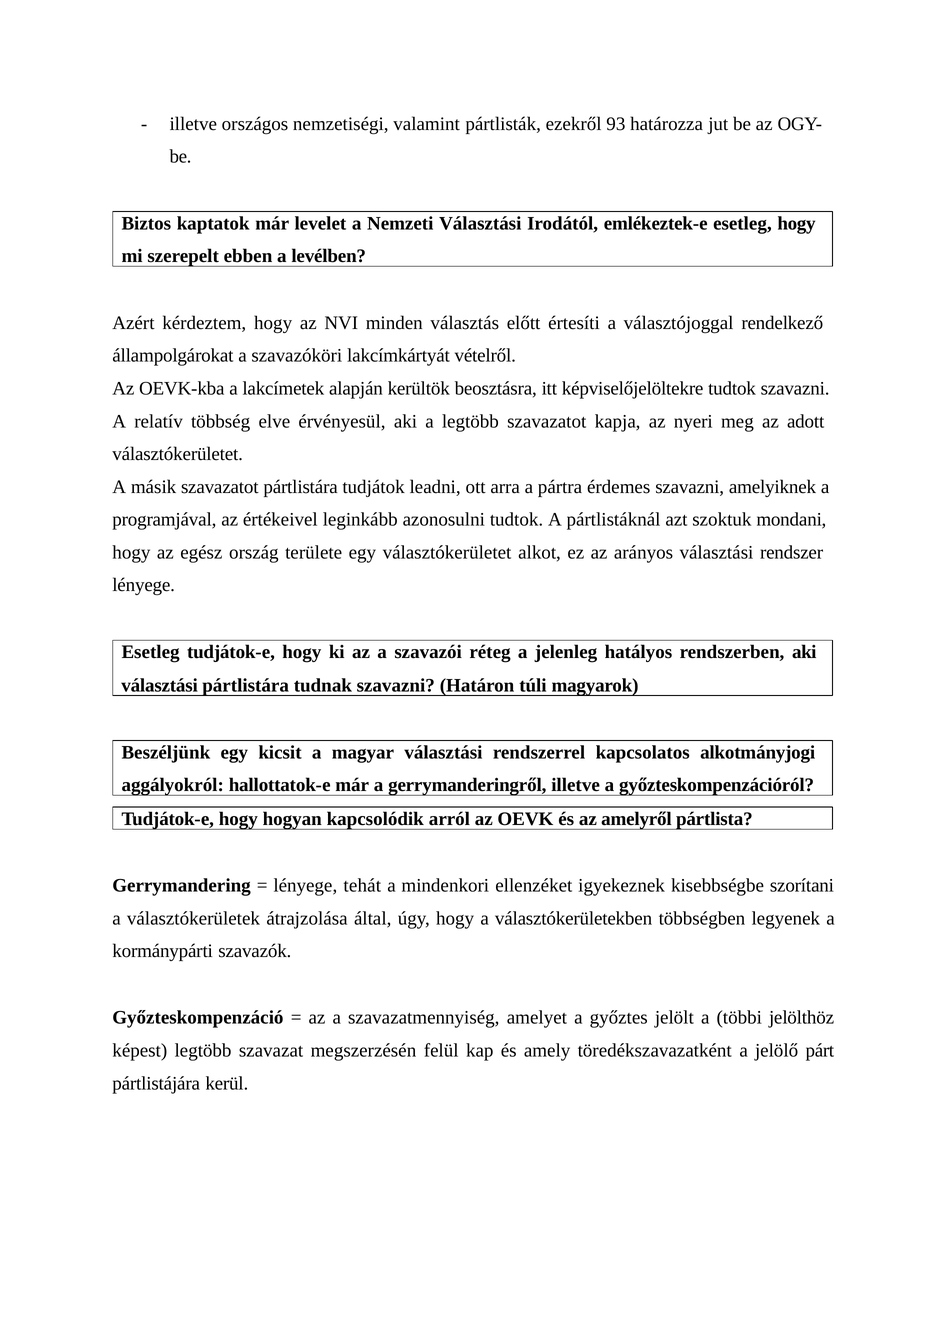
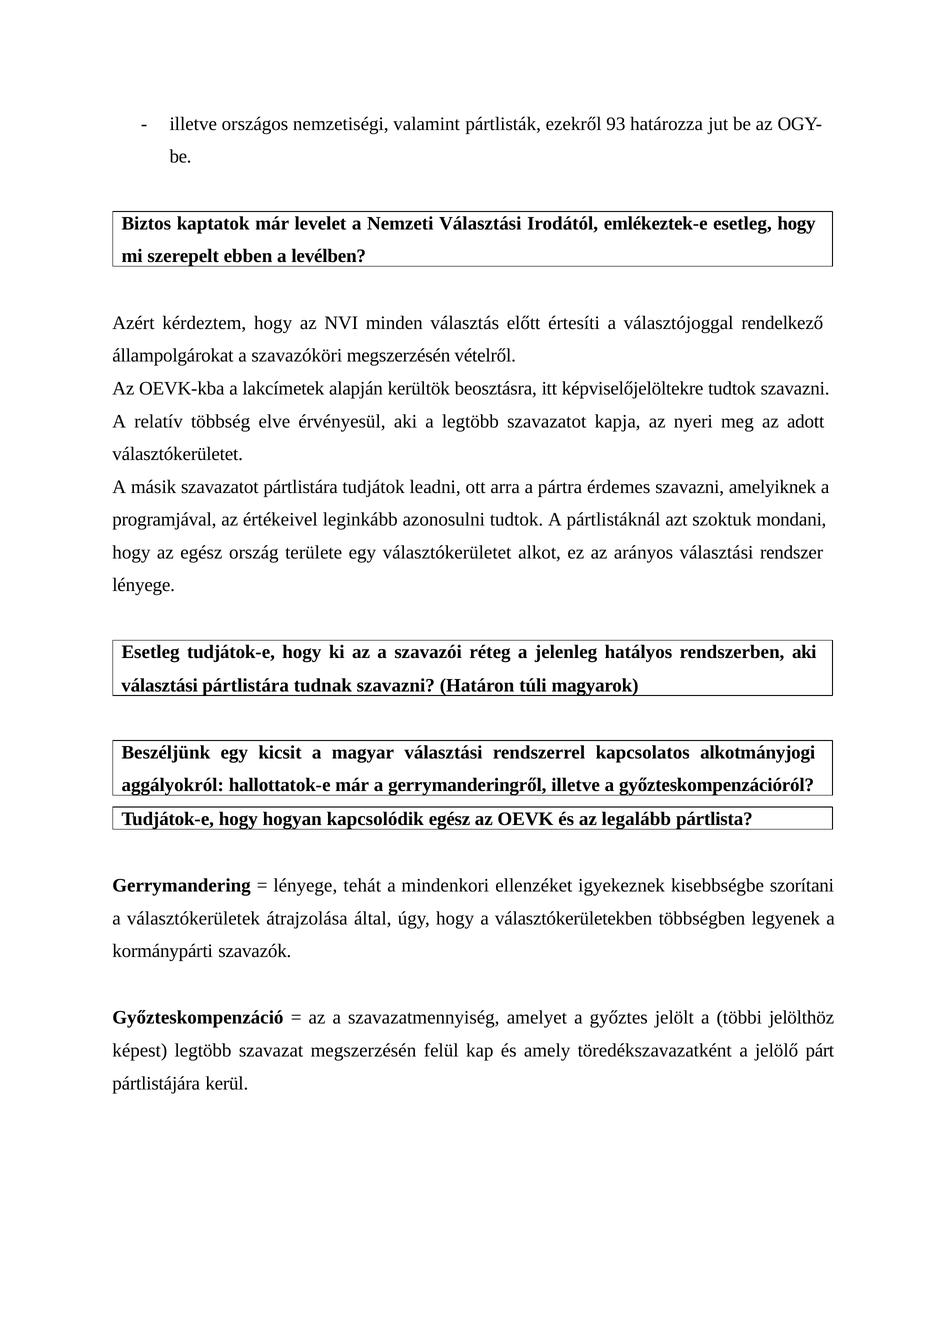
szavazóköri lakcímkártyát: lakcímkártyát -> megszerzésén (399, 356)
kapcsolódik arról: arról -> egész (450, 819)
amelyről: amelyről -> legalább (636, 819)
